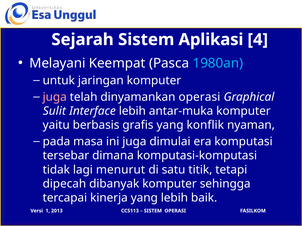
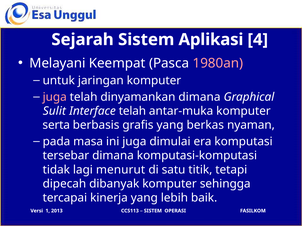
1980an colour: light blue -> pink (218, 63)
dinyamankan operasi: operasi -> dimana (199, 97)
Interface lebih: lebih -> telah (132, 111)
yaitu: yaitu -> serta (56, 125)
konflik: konflik -> berkas (205, 125)
